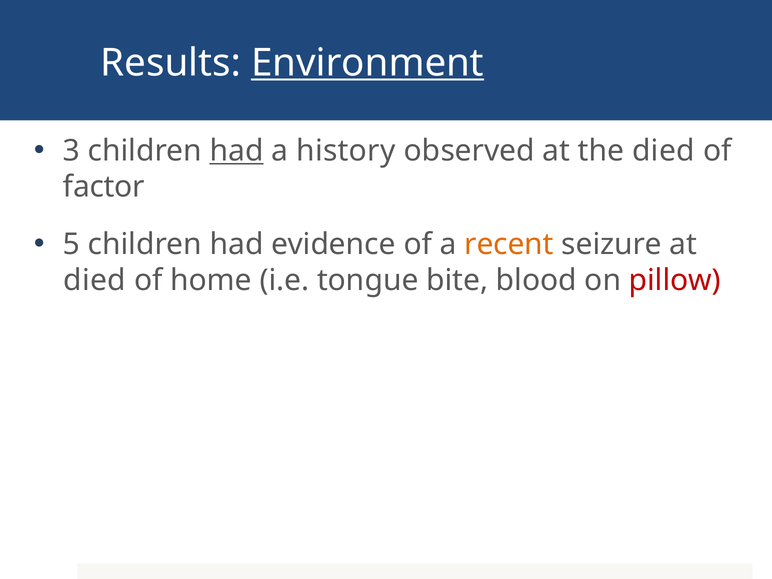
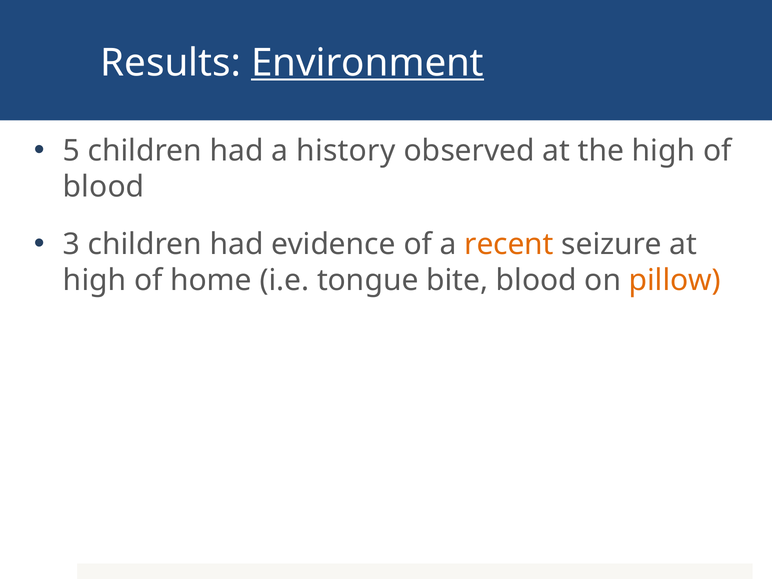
3: 3 -> 5 (72, 151)
had underline: present -> none (237, 151)
the died: died -> high (664, 151)
factor: factor -> blood (104, 187)
5: 5 -> 3 (72, 244)
died: died -> high (95, 280)
pillow colour: red -> orange (675, 280)
